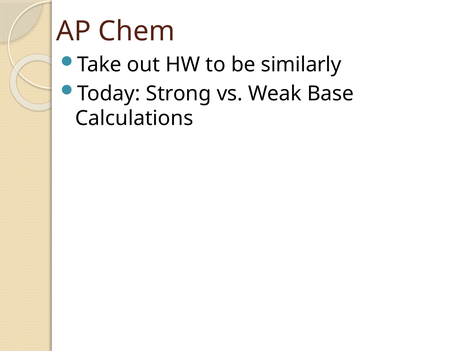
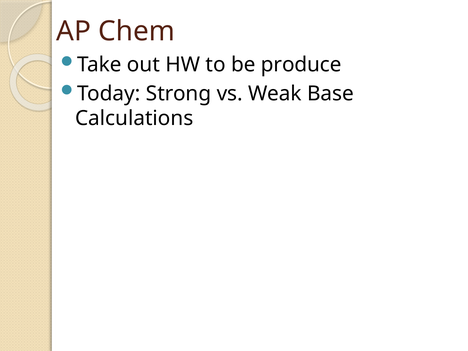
similarly: similarly -> produce (301, 65)
